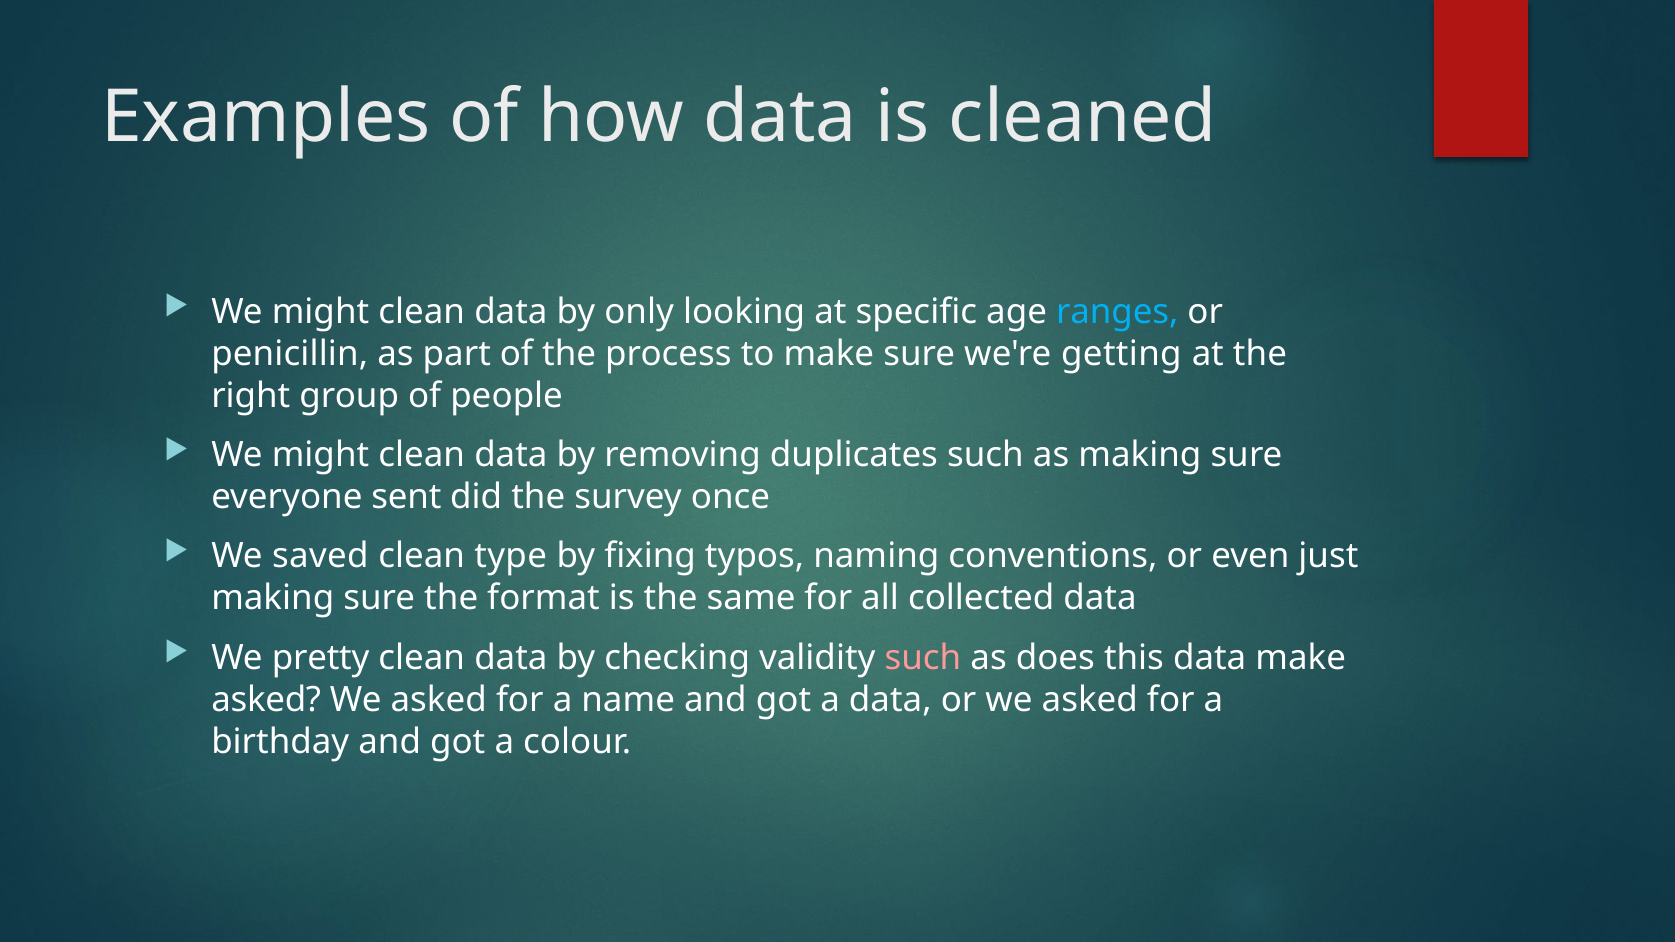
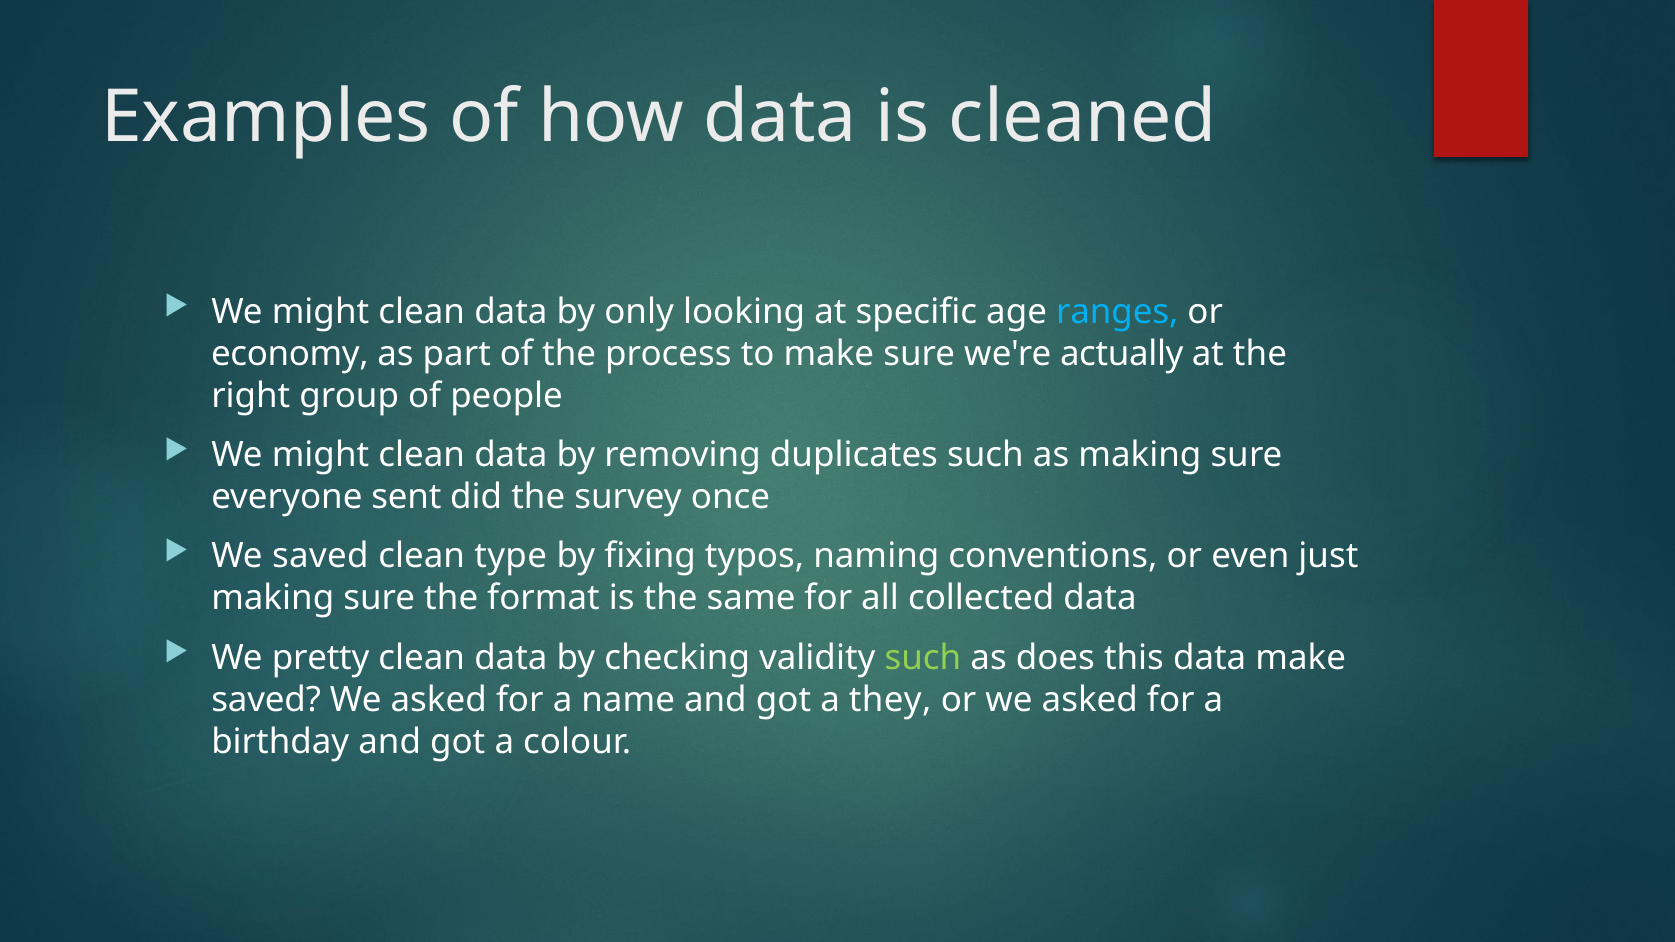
penicillin: penicillin -> economy (290, 354)
getting: getting -> actually (1122, 354)
such colour: pink -> light green (923, 658)
asked: asked -> saved (266, 700)
a data: data -> they (890, 700)
